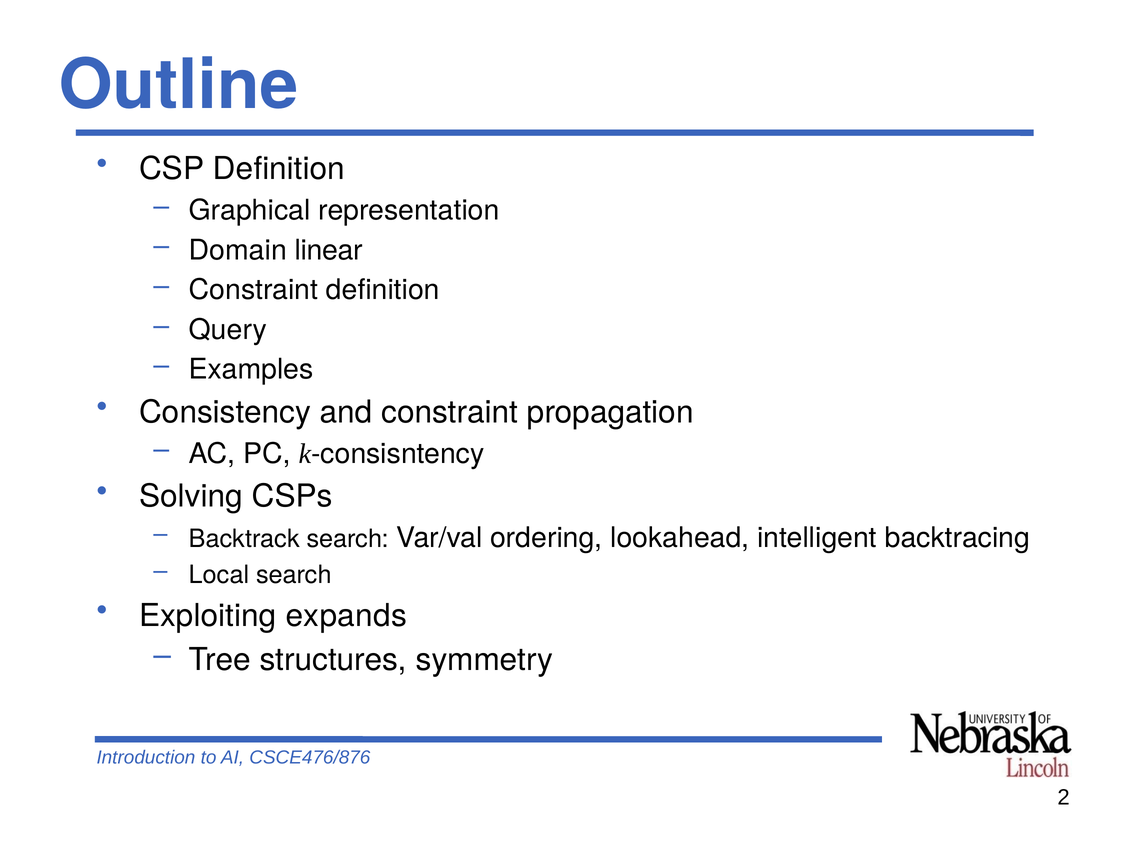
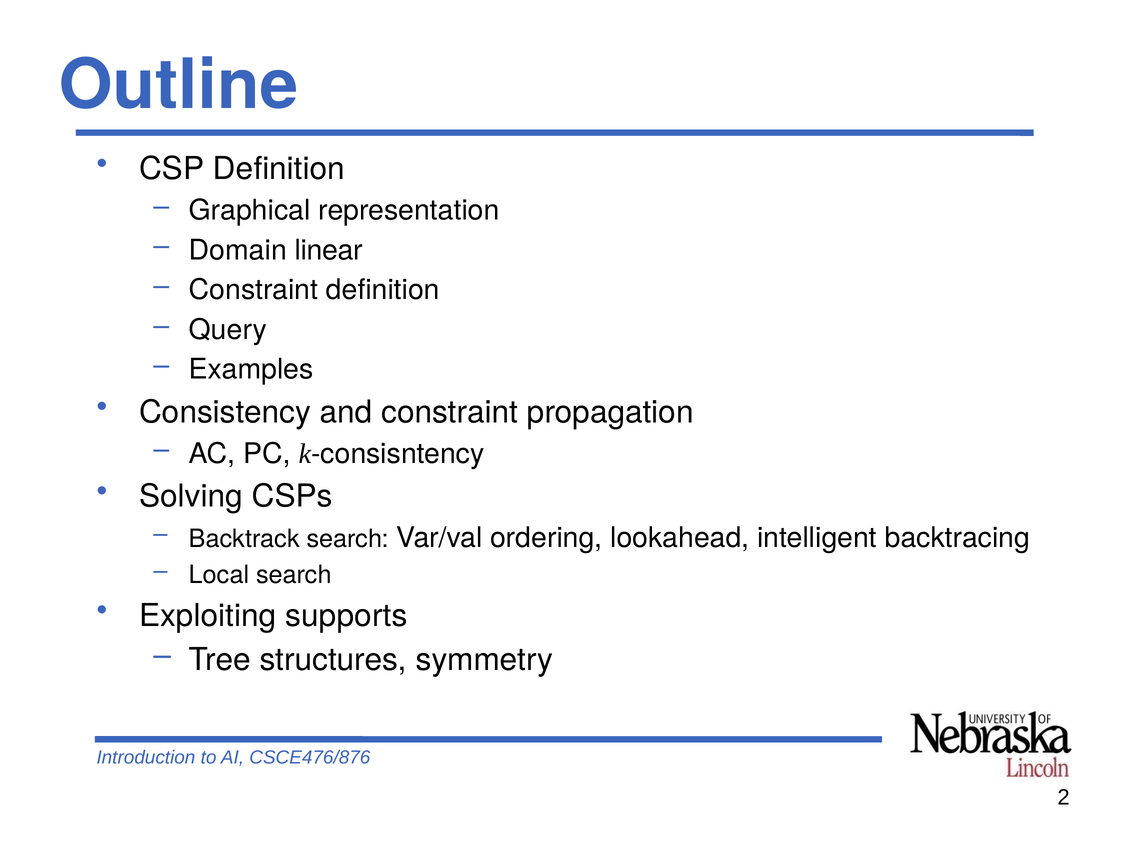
expands: expands -> supports (346, 616)
